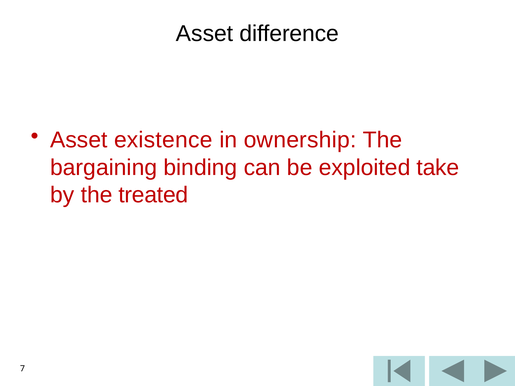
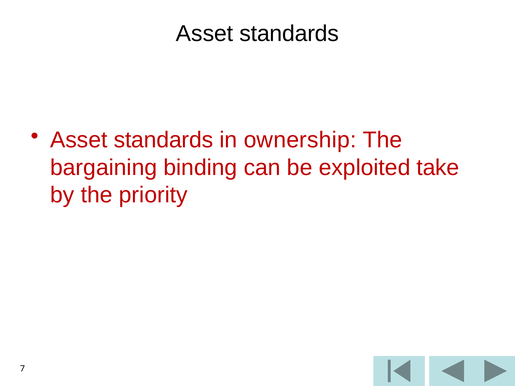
difference: difference -> standards (289, 34)
existence: existence -> standards (163, 140)
treated: treated -> priority (153, 195)
